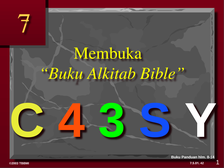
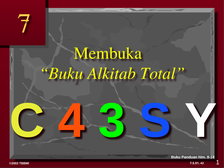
Bible: Bible -> Total (162, 73)
